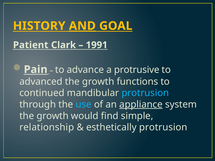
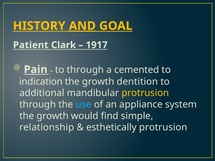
1991: 1991 -> 1917 (97, 45)
to advance: advance -> through (85, 70)
protrusive: protrusive -> cemented (137, 70)
advanced: advanced -> indication (41, 82)
functions: functions -> dentition (137, 82)
continued: continued -> additional (42, 93)
protrusion colour: light blue -> yellow (145, 93)
appliance underline: present -> none (141, 105)
